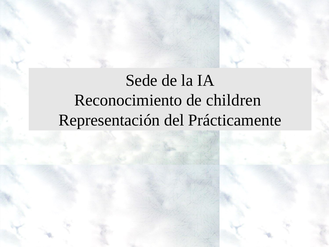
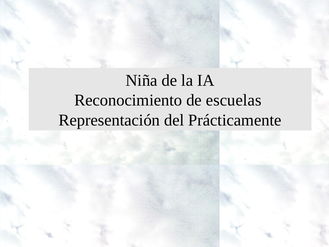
Sede: Sede -> Niña (142, 80)
children: children -> escuelas (234, 100)
